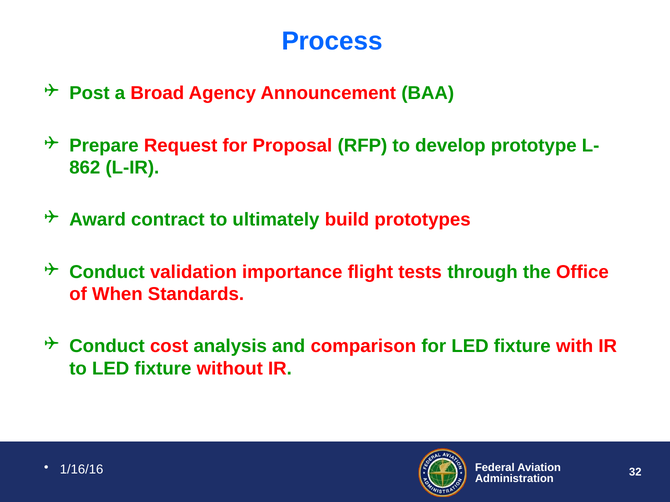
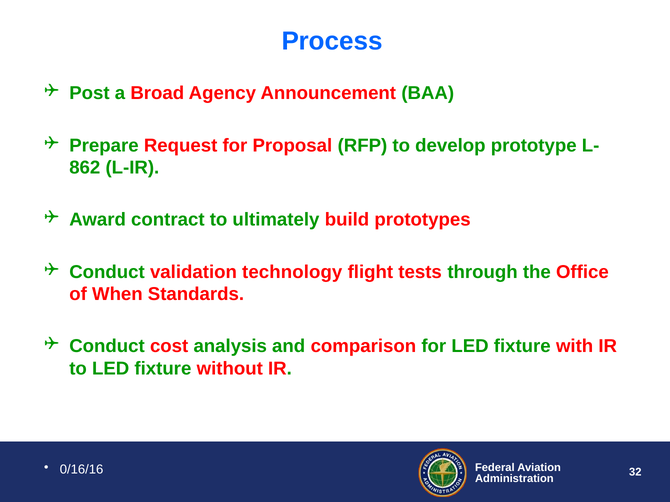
importance: importance -> technology (292, 272)
1/16/16: 1/16/16 -> 0/16/16 (82, 470)
